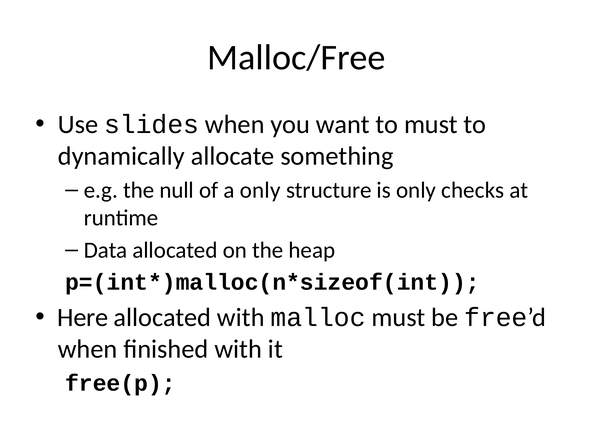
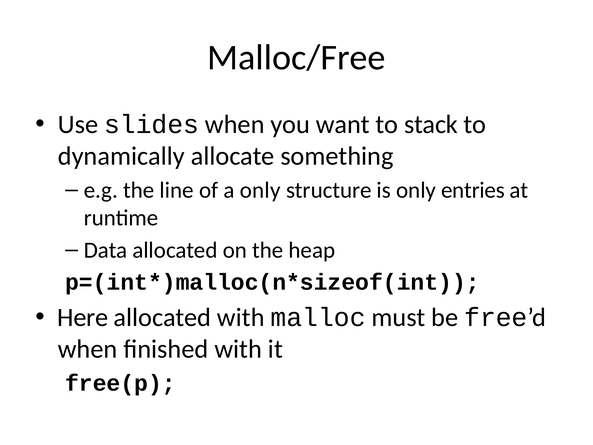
to must: must -> stack (431, 124)
null: null -> line (177, 190)
checks: checks -> entries (473, 190)
